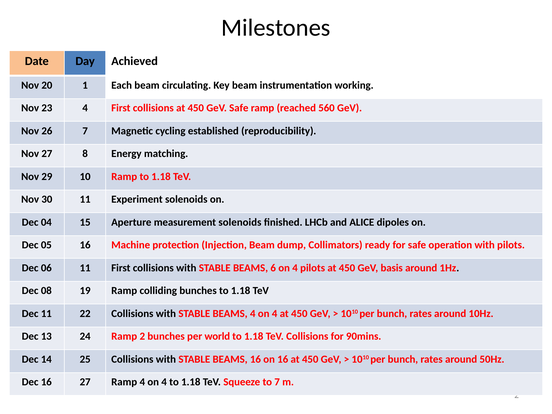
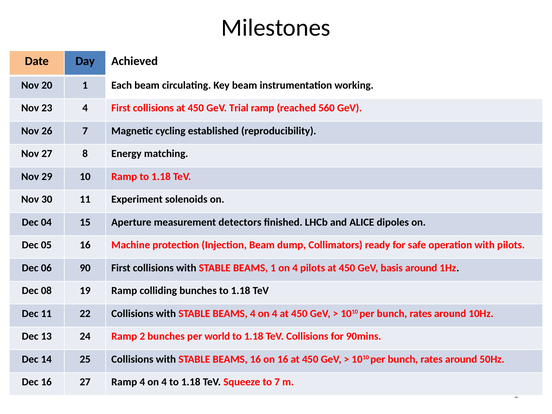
GeV Safe: Safe -> Trial (239, 108)
measurement solenoids: solenoids -> detectors (240, 222)
06 11: 11 -> 90 (85, 268)
BEAMS 6: 6 -> 1 (273, 268)
